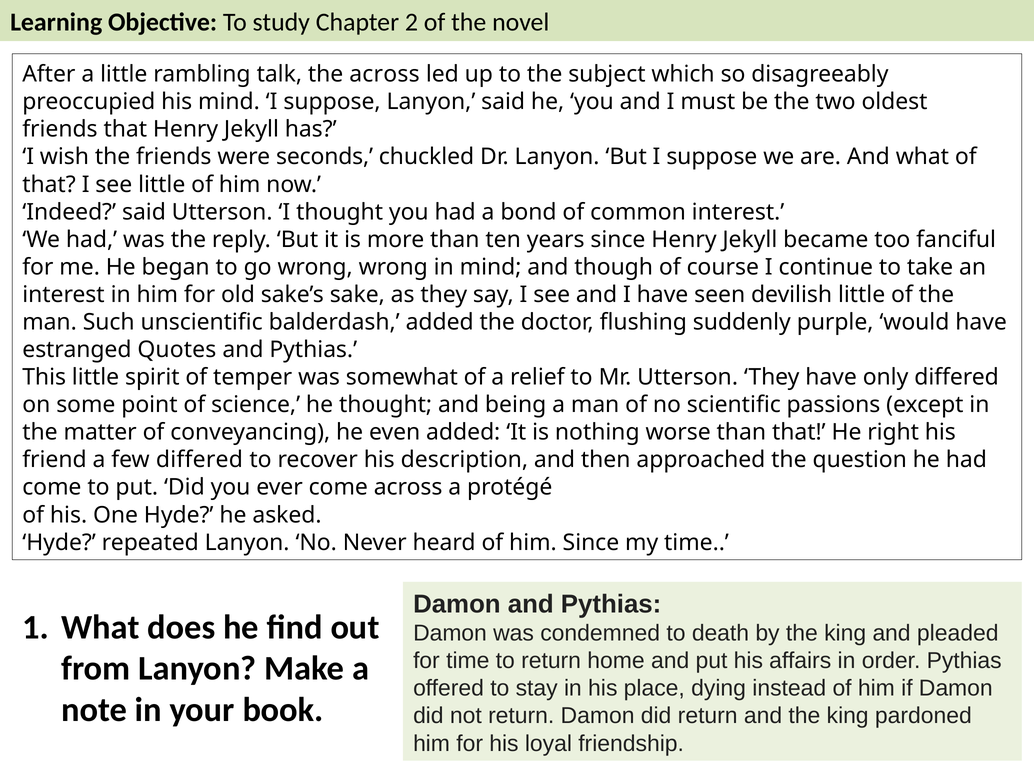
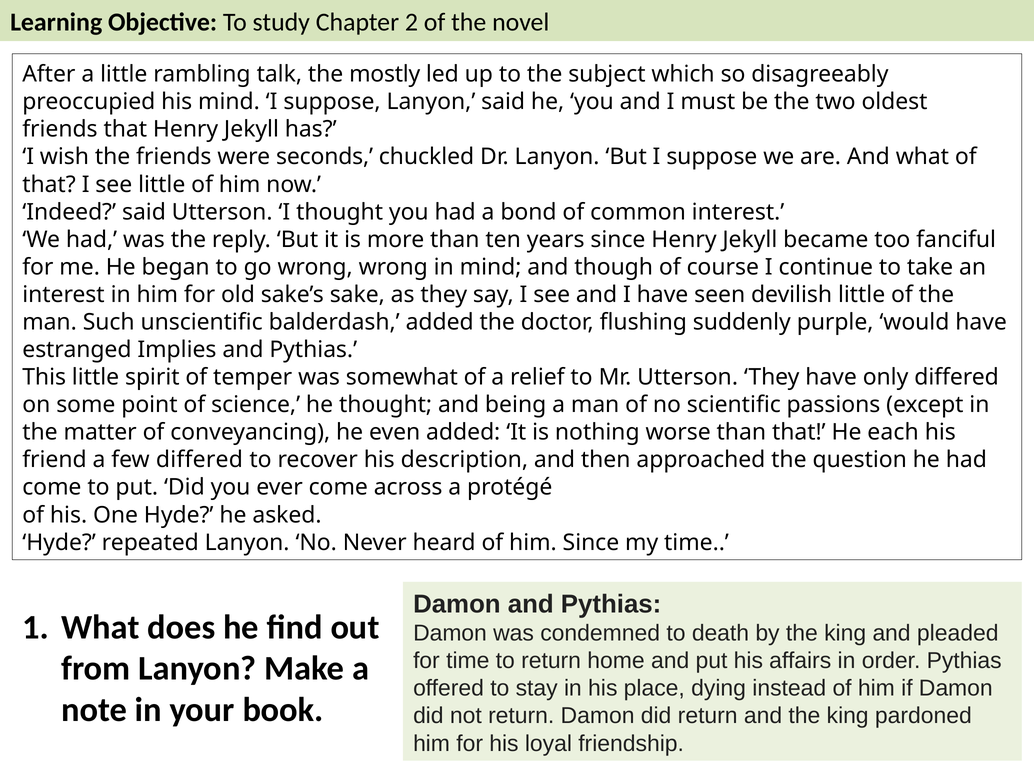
the across: across -> mostly (385, 74)
Quotes: Quotes -> Implies (177, 350)
right: right -> each (893, 433)
